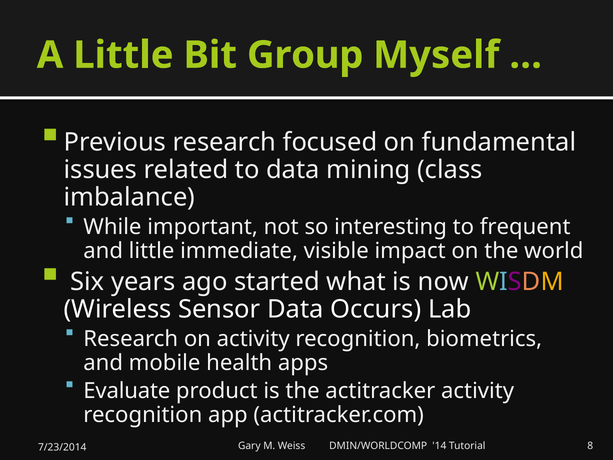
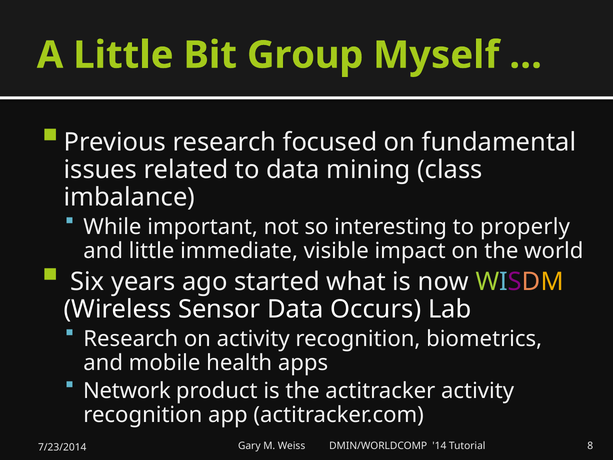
frequent: frequent -> properly (525, 227)
Evaluate: Evaluate -> Network (127, 391)
